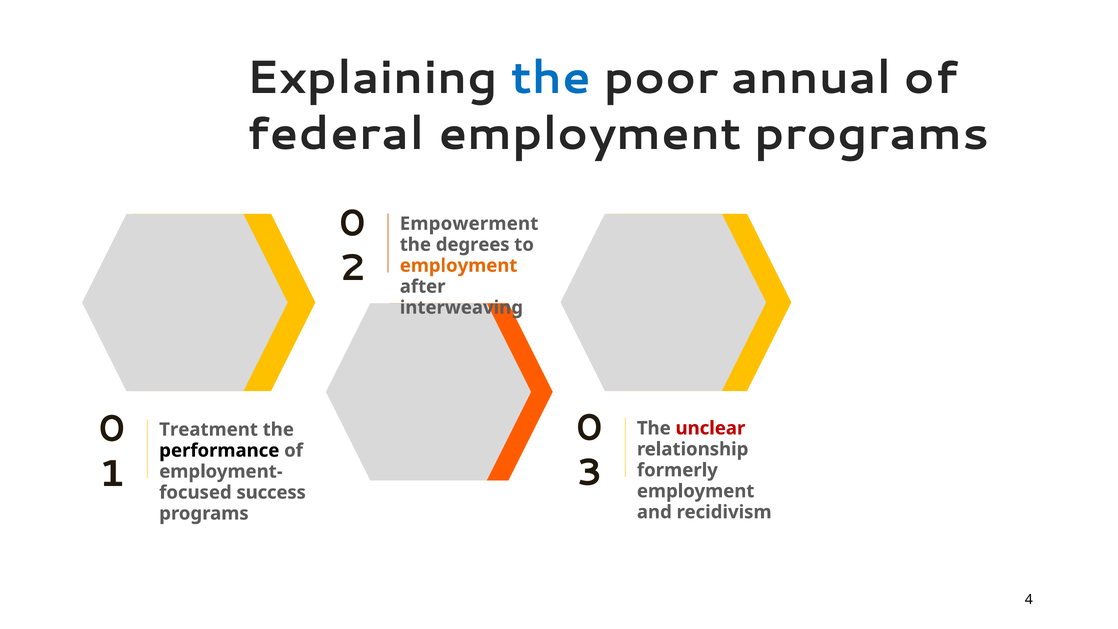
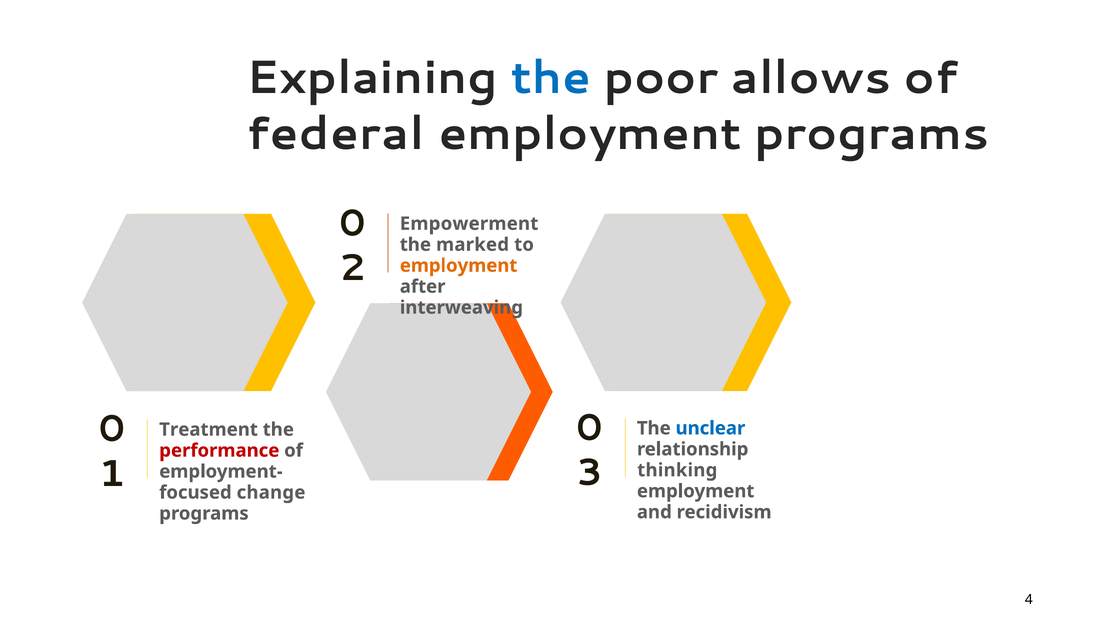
annual: annual -> allows (811, 78)
degrees: degrees -> marked (473, 245)
unclear colour: red -> blue (710, 428)
performance colour: black -> red (219, 450)
formerly: formerly -> thinking (677, 470)
success: success -> change (271, 492)
